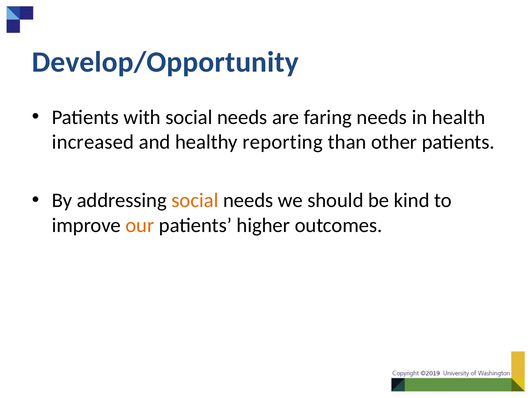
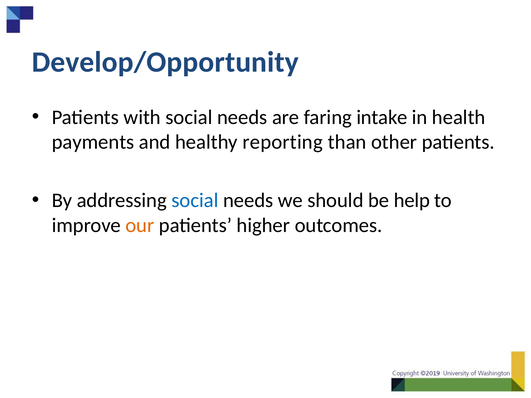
faring needs: needs -> intake (382, 117)
increased: increased -> payments (93, 142)
social colour: orange -> blue (195, 201)
kind: kind -> help (412, 201)
